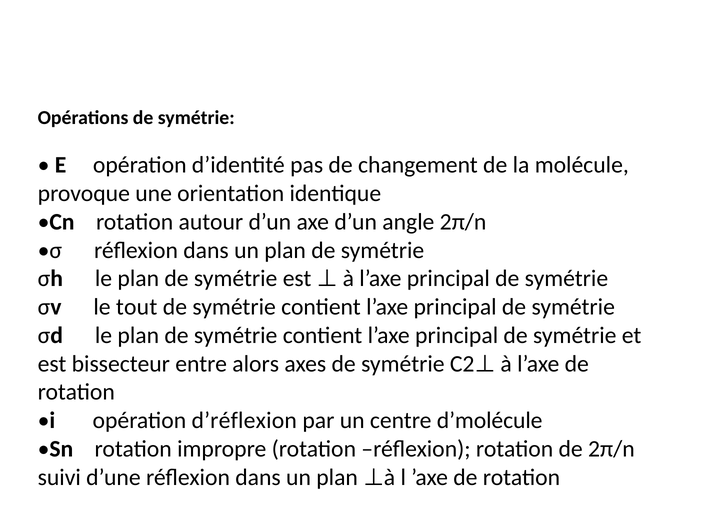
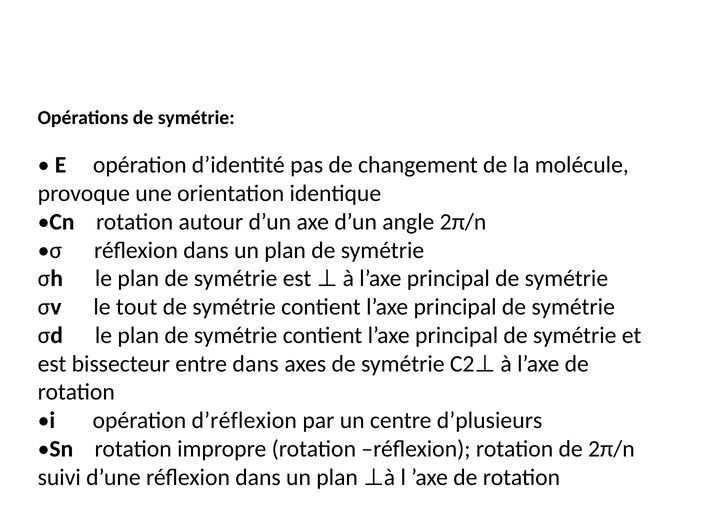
entre alors: alors -> dans (256, 364)
d’molécule: d’molécule -> d’plusieurs (490, 421)
